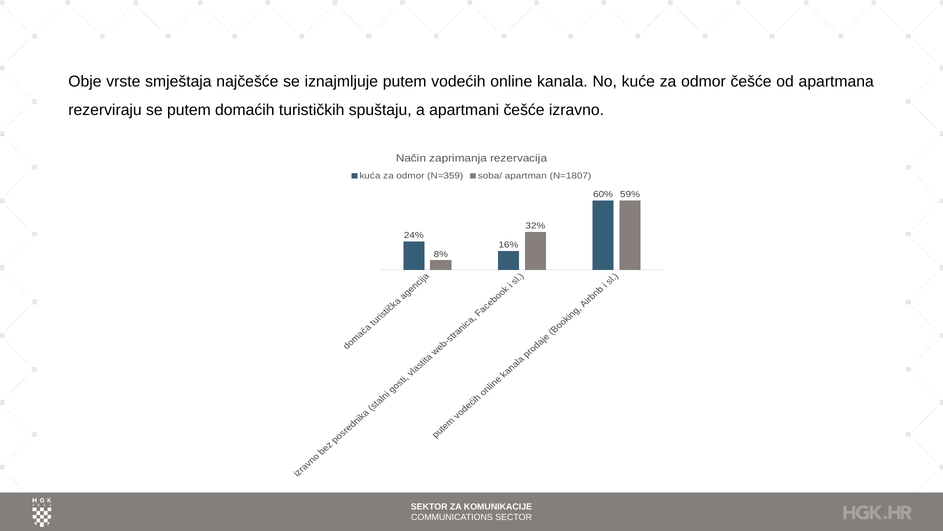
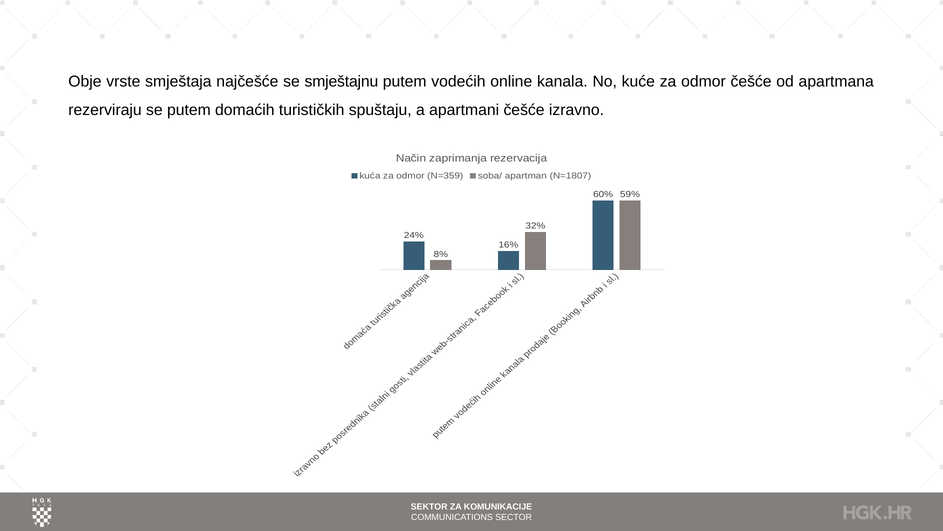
iznajmljuje: iznajmljuje -> smještajnu (341, 82)
